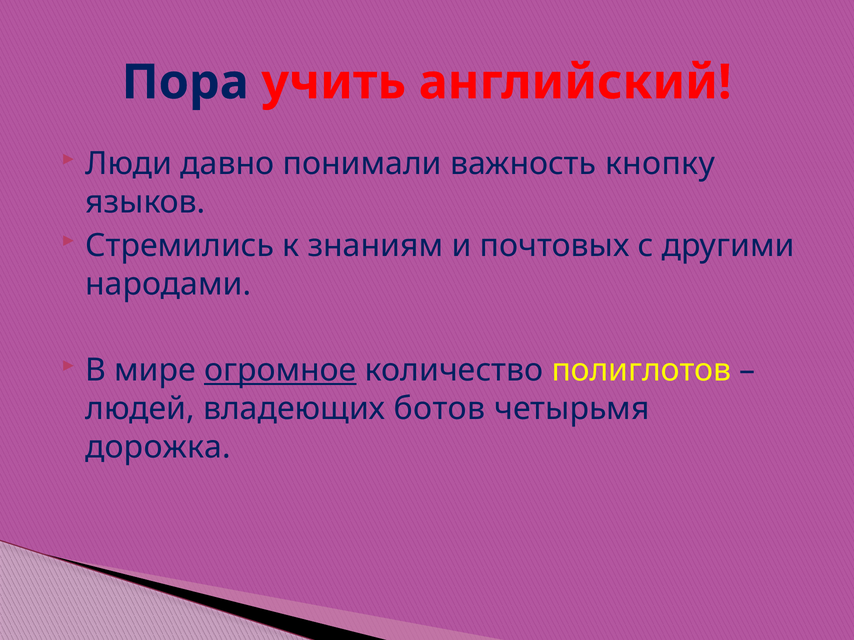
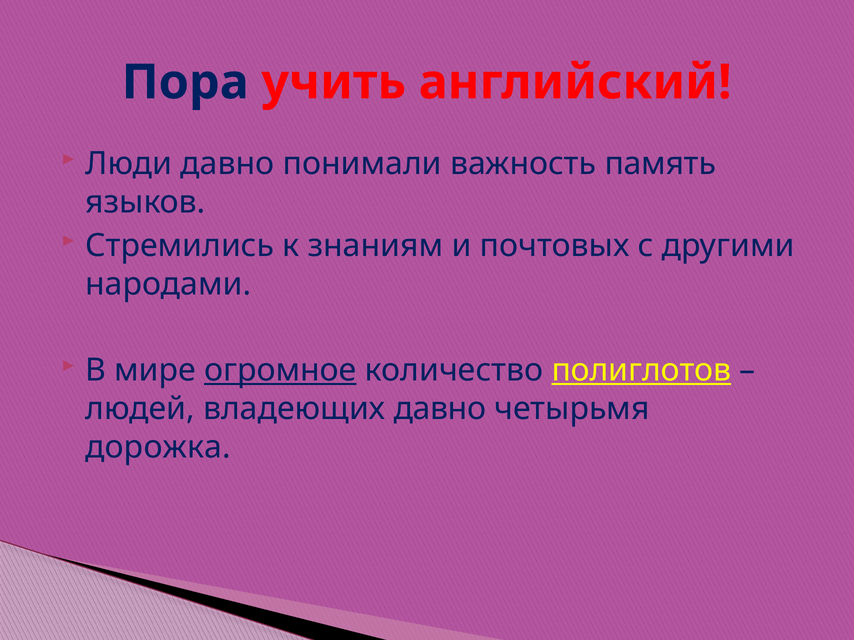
кнопку: кнопку -> память (660, 164)
полиглотов underline: none -> present (641, 371)
владеющих ботов: ботов -> давно (440, 409)
